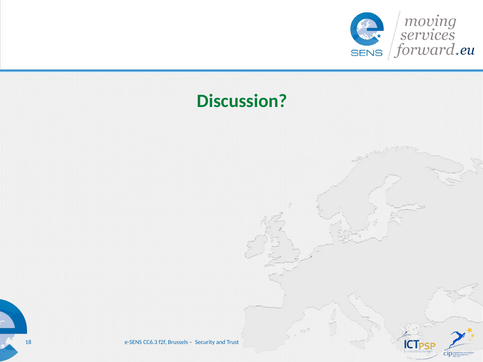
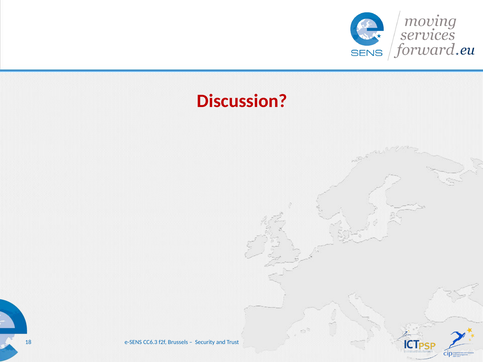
Discussion colour: green -> red (242, 101)
